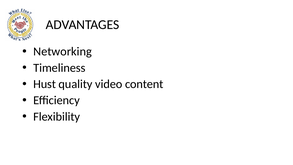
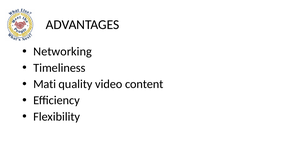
Hust: Hust -> Mati (45, 84)
